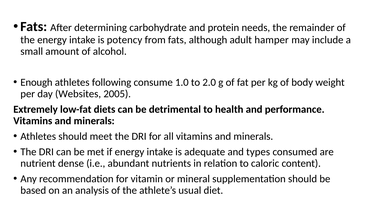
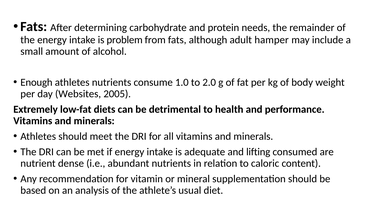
potency: potency -> problem (125, 40)
athletes following: following -> nutrients (112, 82)
types: types -> lifting (258, 151)
